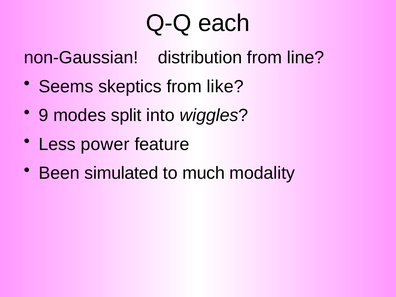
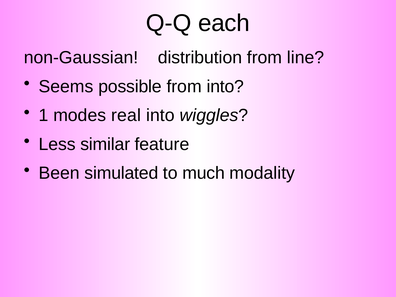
skeptics: skeptics -> possible (130, 86)
from like: like -> into (225, 86)
9: 9 -> 1 (44, 115)
split: split -> real (126, 115)
power: power -> similar (105, 144)
